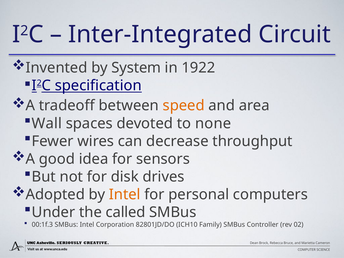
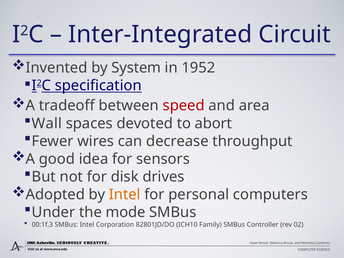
1922: 1922 -> 1952 (198, 68)
speed colour: orange -> red (184, 106)
none: none -> abort (213, 123)
called: called -> mode (126, 212)
